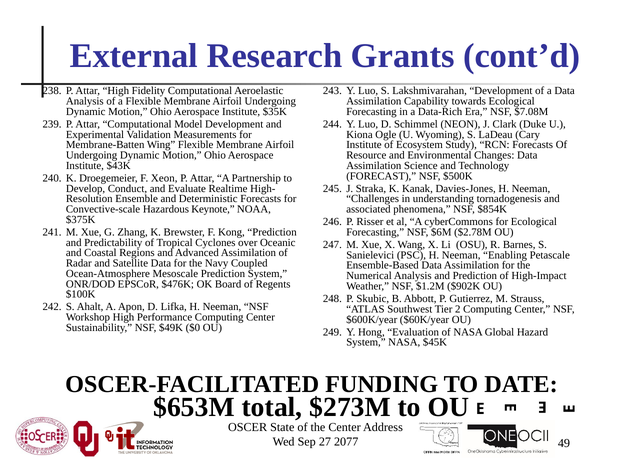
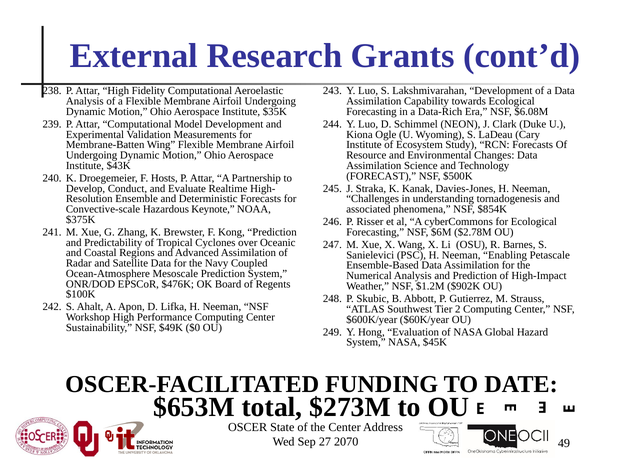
$7.08M: $7.08M -> $6.08M (531, 112)
Xeon: Xeon -> Hosts (164, 178)
2077: 2077 -> 2070 (346, 442)
